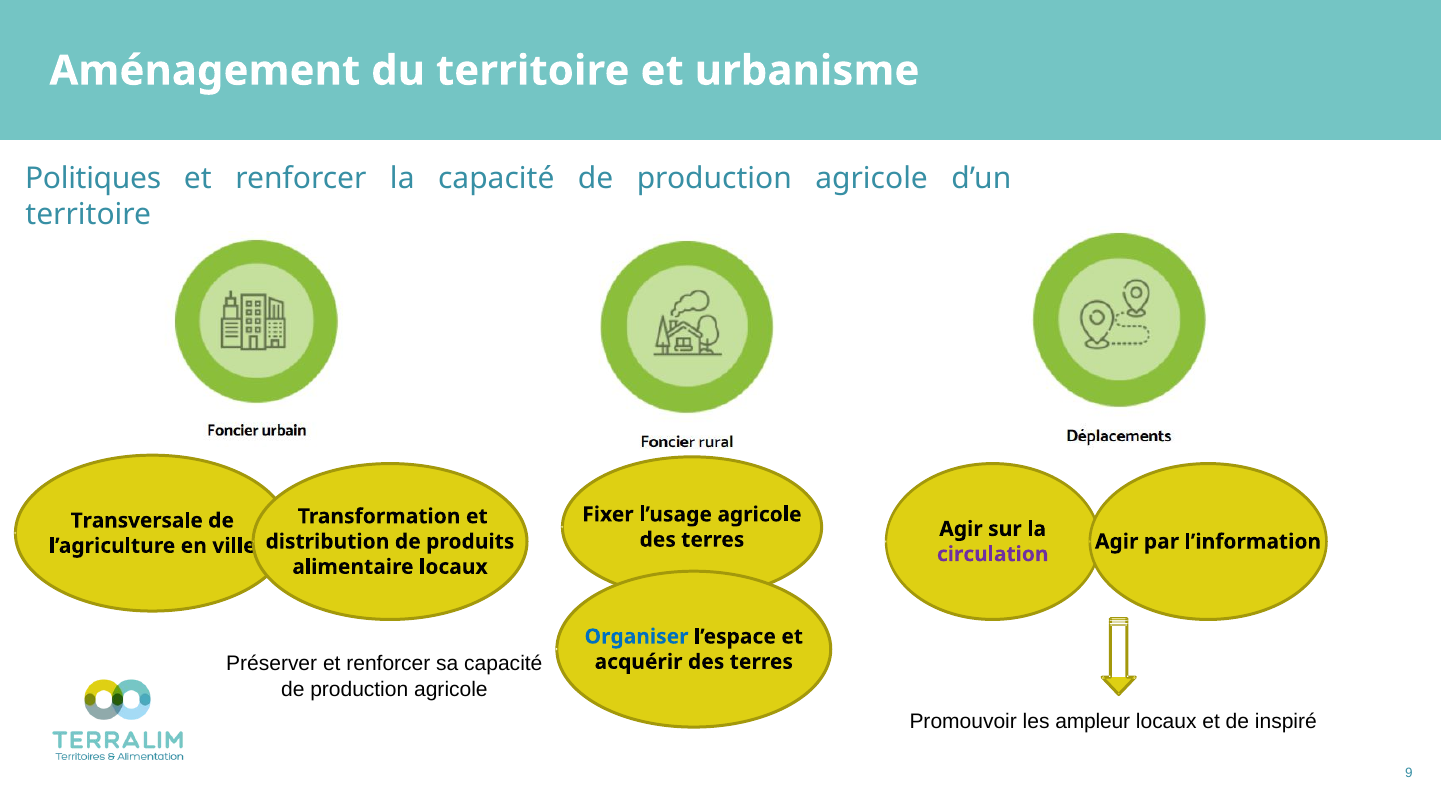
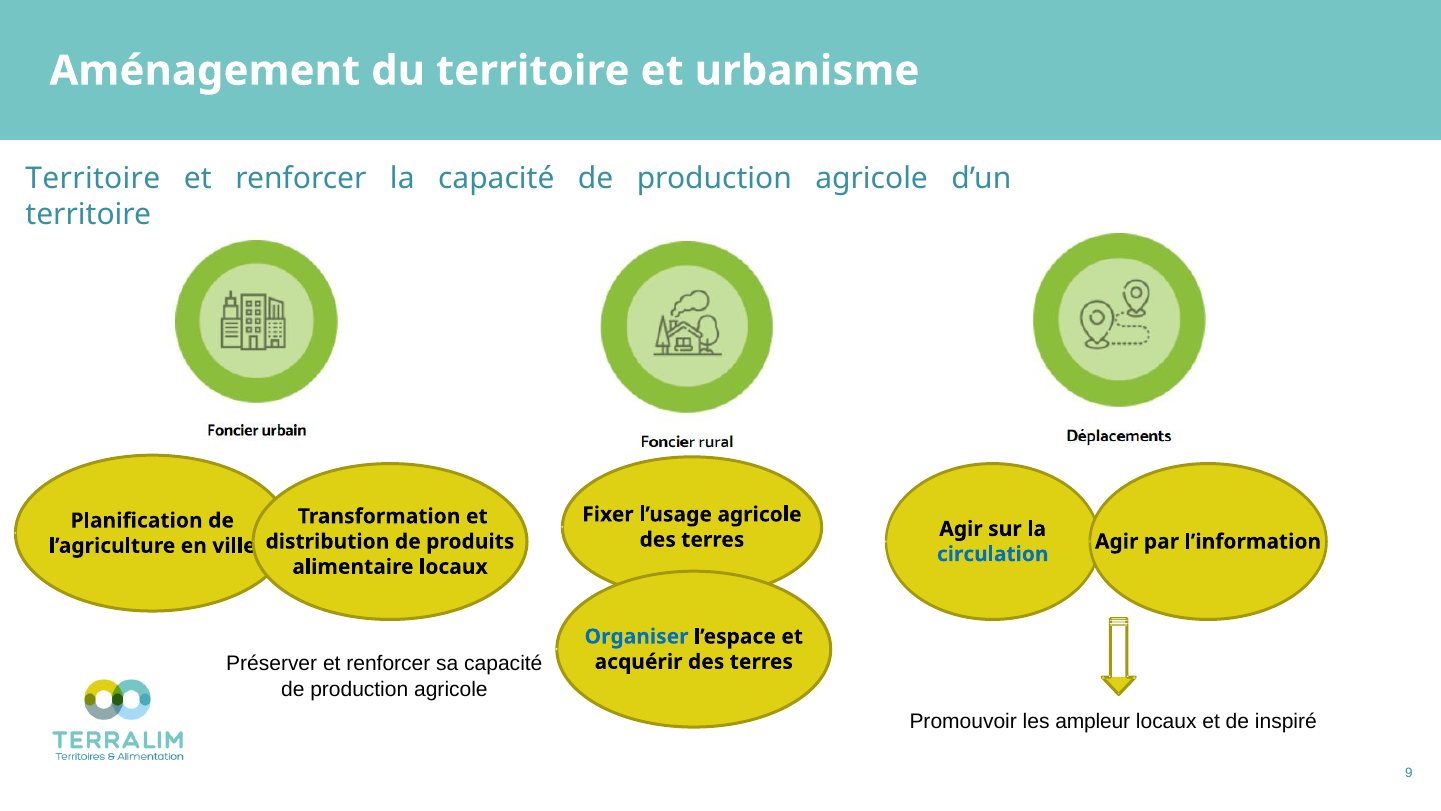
Politiques: Politiques -> Territoire (93, 178)
Transversale: Transversale -> Planification (137, 520)
circulation colour: purple -> blue (993, 554)
